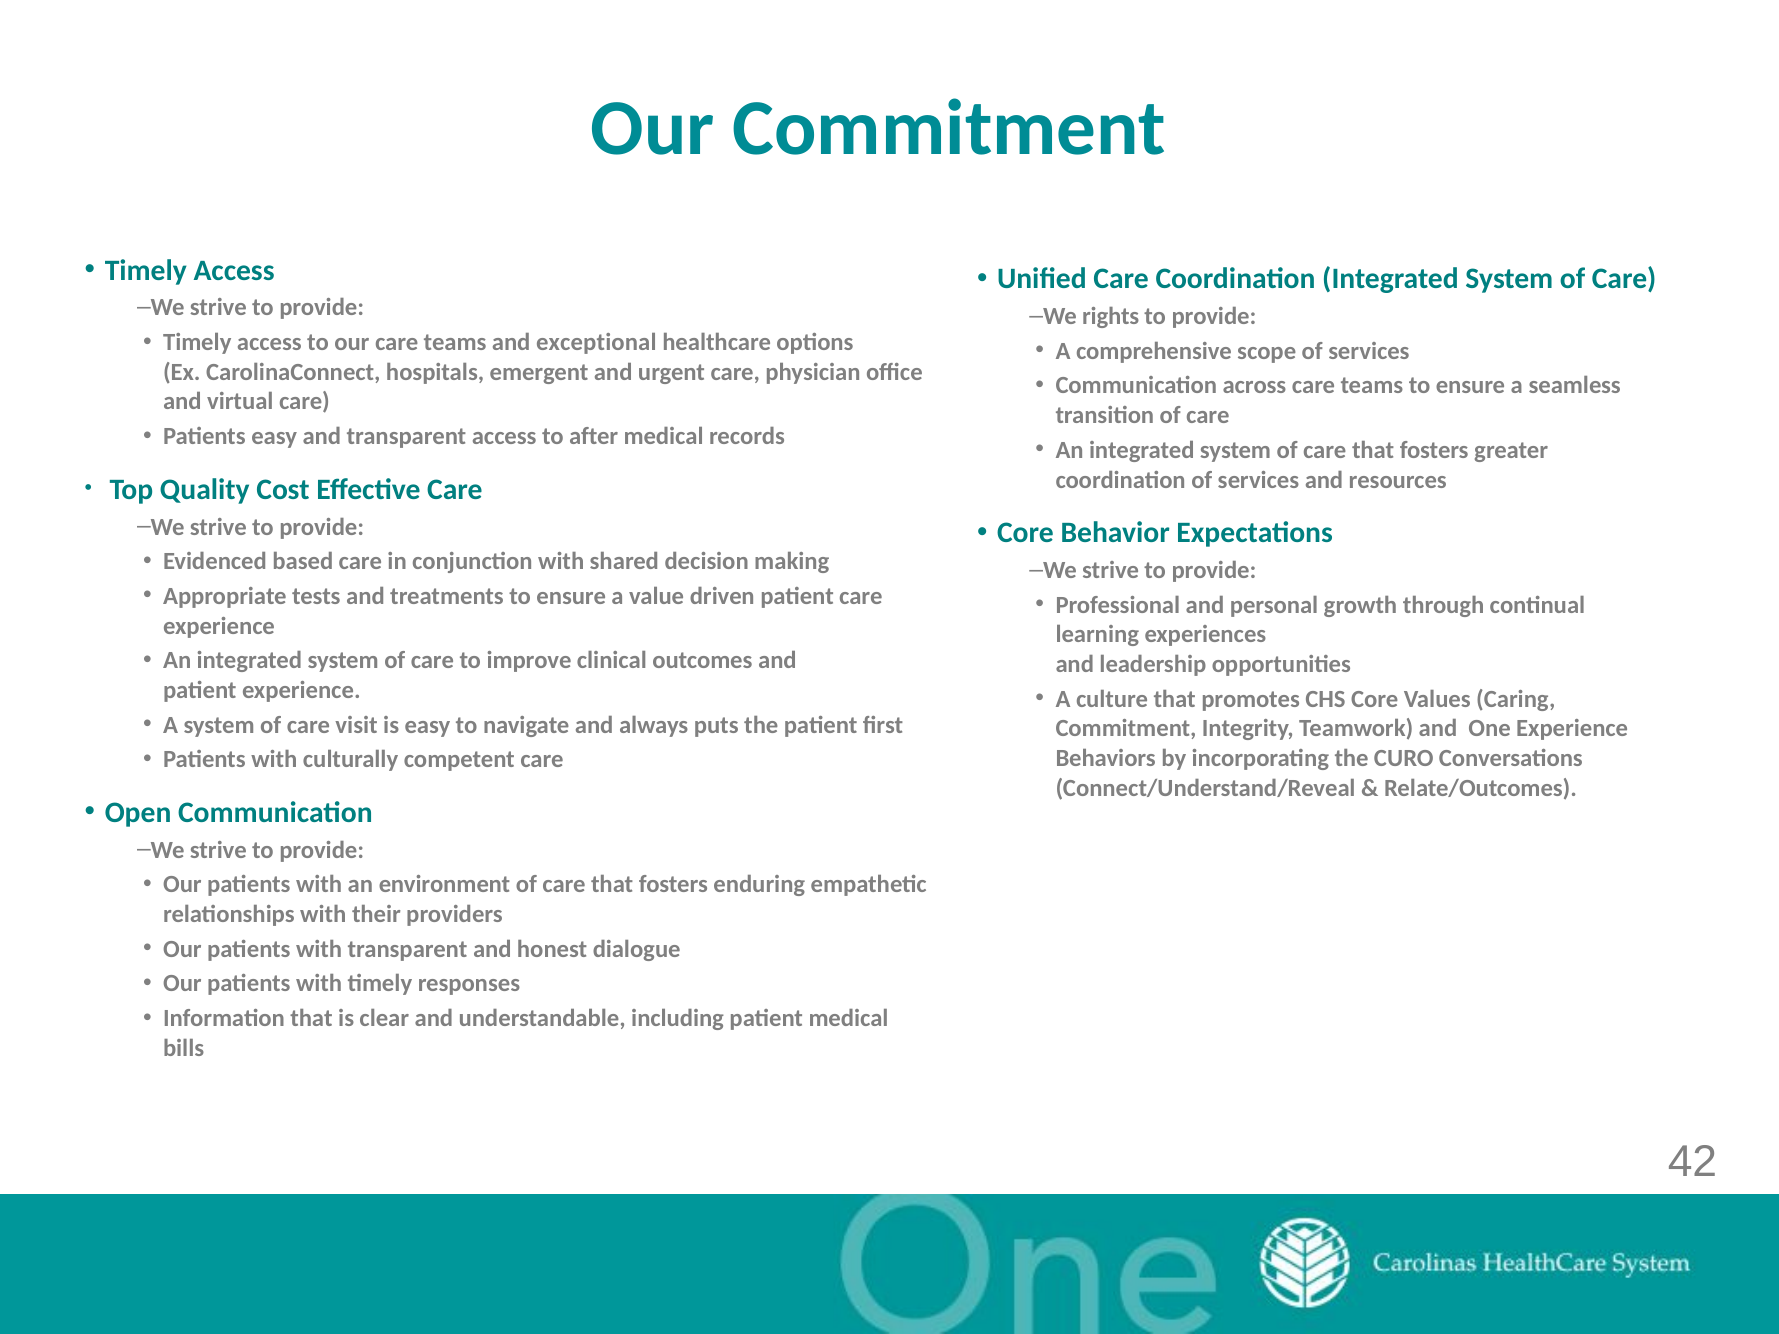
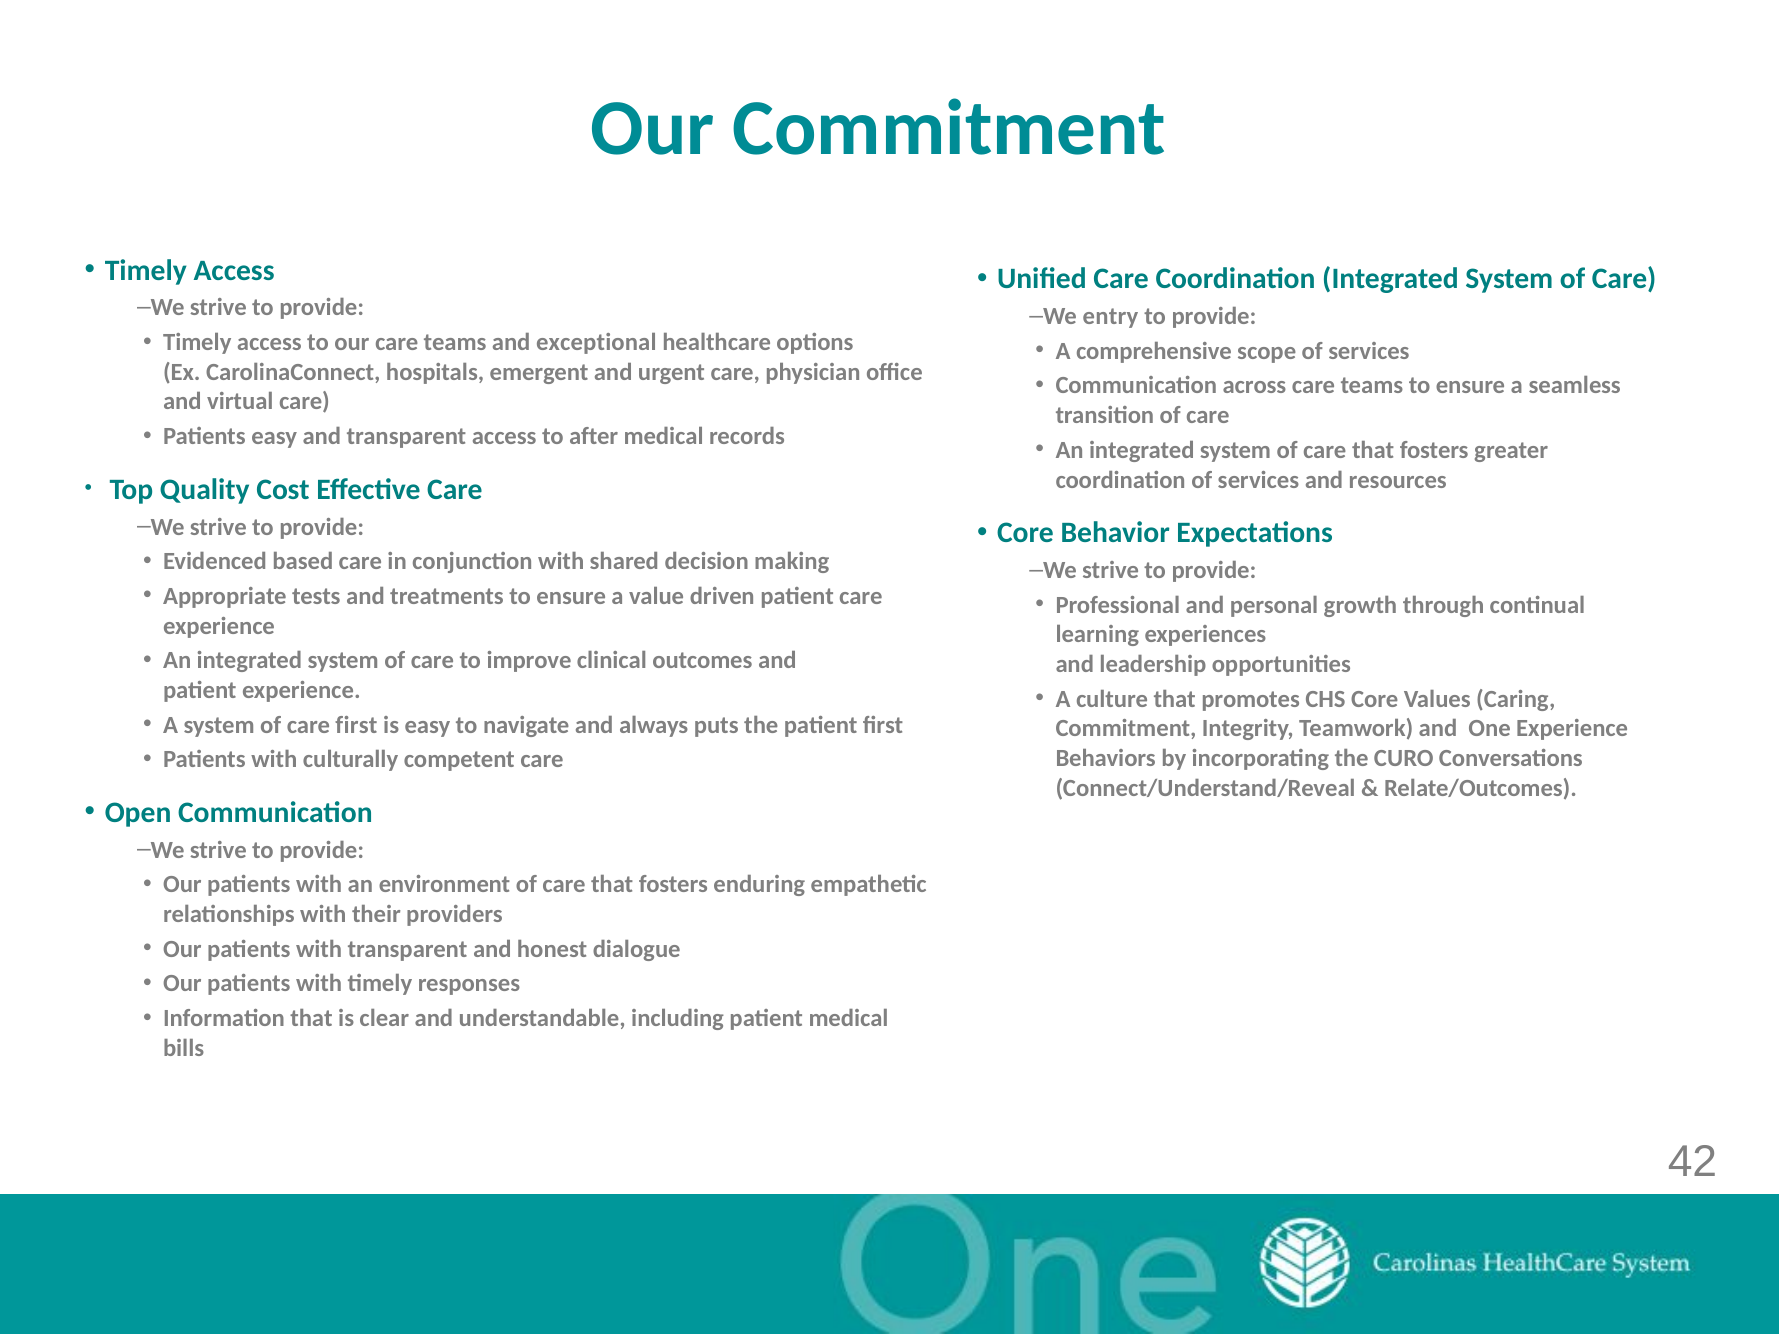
rights: rights -> entry (1111, 317)
care visit: visit -> first (356, 725)
